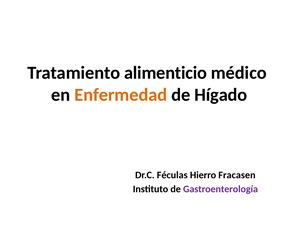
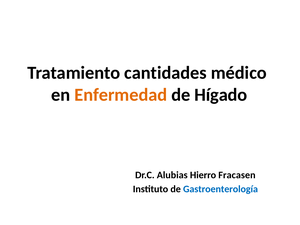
alimenticio: alimenticio -> cantidades (165, 73)
Féculas: Féculas -> Alubias (172, 175)
Gastroenterología colour: purple -> blue (221, 189)
